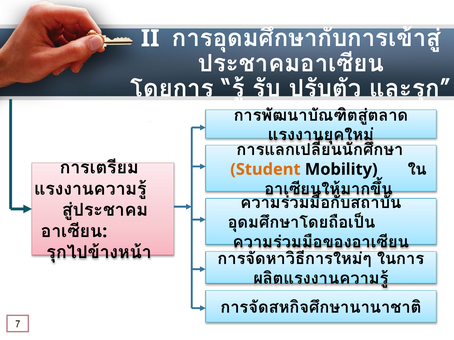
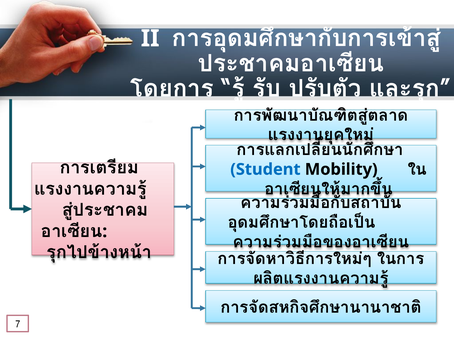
Student colour: orange -> blue (265, 170)
